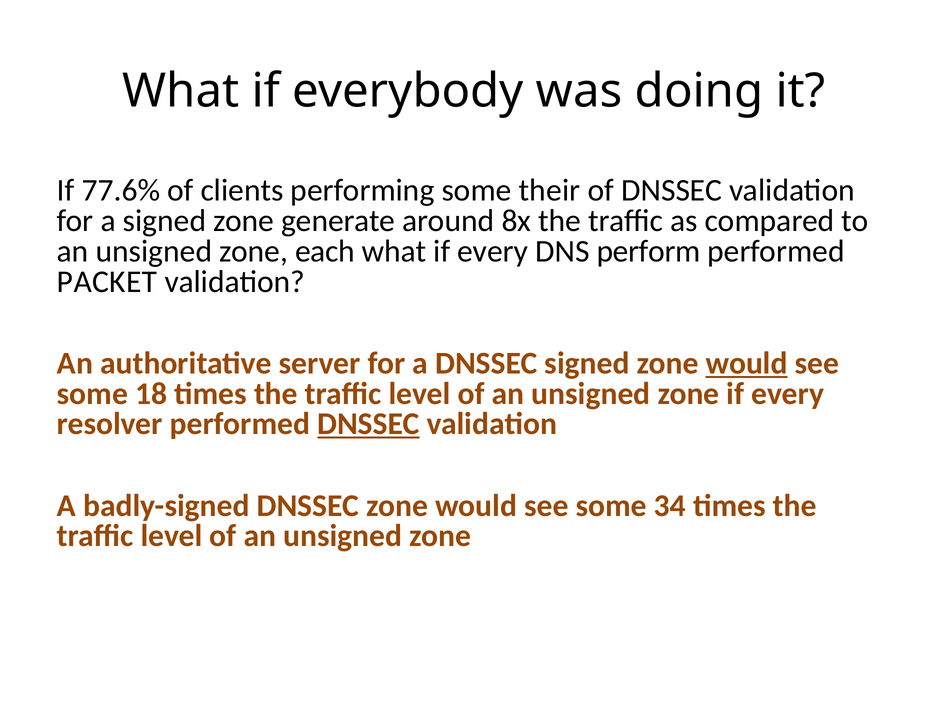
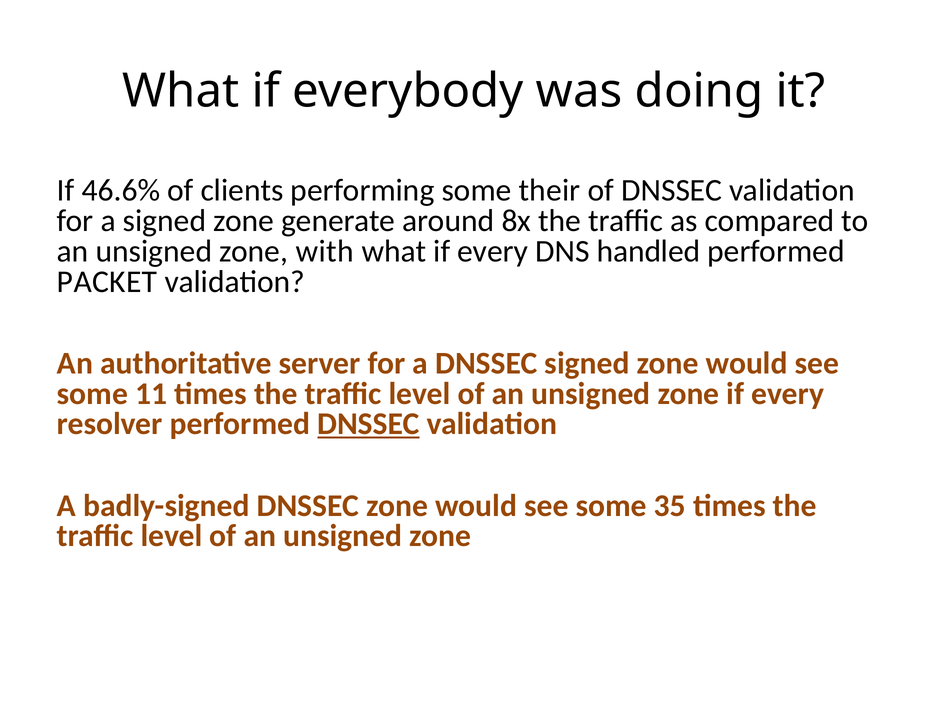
77.6%: 77.6% -> 46.6% (121, 191)
each: each -> with (325, 251)
perform: perform -> handled (648, 251)
would underline: present -> none (747, 363)
18: 18 -> 11 (151, 394)
34: 34 -> 35 (670, 506)
